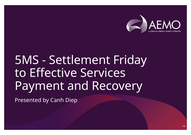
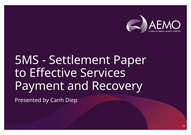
Friday: Friday -> Paper (130, 60)
